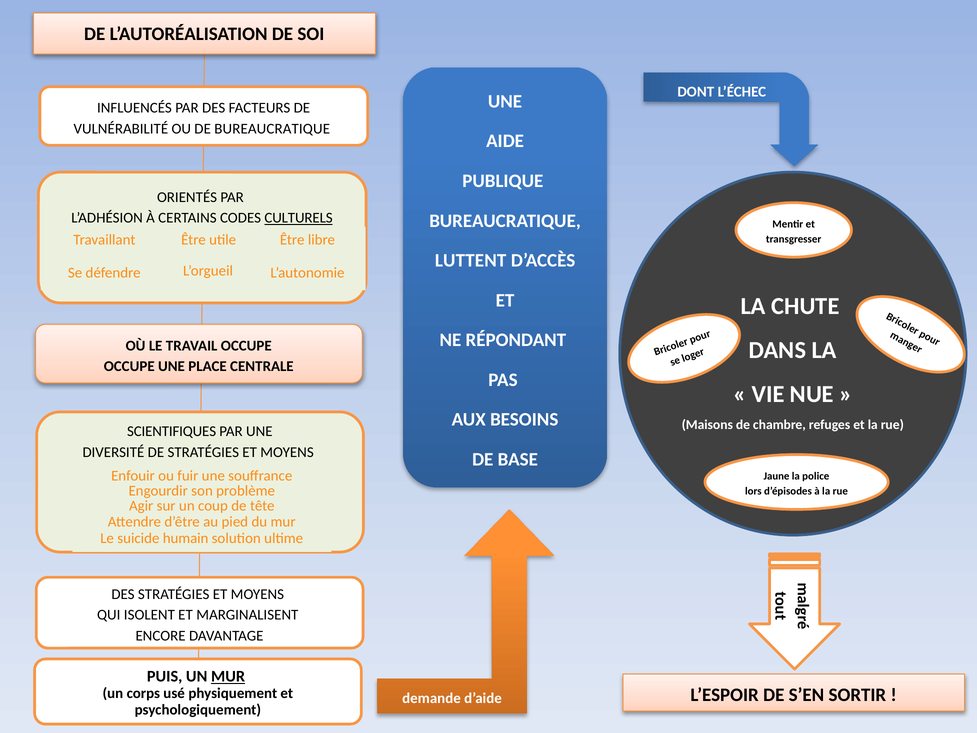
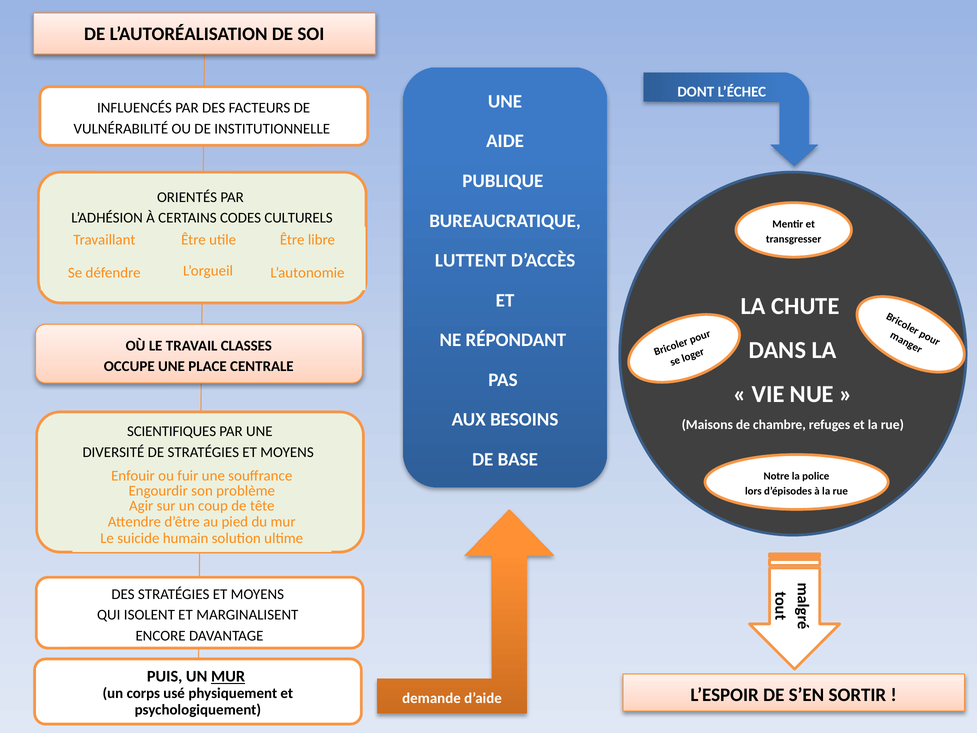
DE BUREAUCRATIQUE: BUREAUCRATIQUE -> INSTITUTIONNELLE (272, 129)
CULTURELS underline: present -> none (299, 218)
TRAVAIL OCCUPE: OCCUPE -> CLASSES (246, 346)
Jaune: Jaune -> Notre (776, 476)
